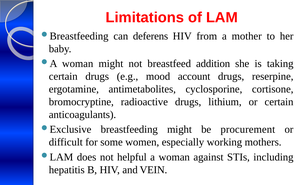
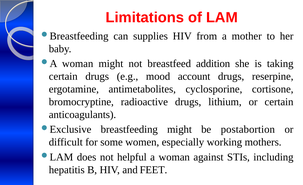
deferens: deferens -> supplies (150, 36)
procurement: procurement -> postabortion (248, 129)
VEIN: VEIN -> FEET (153, 170)
